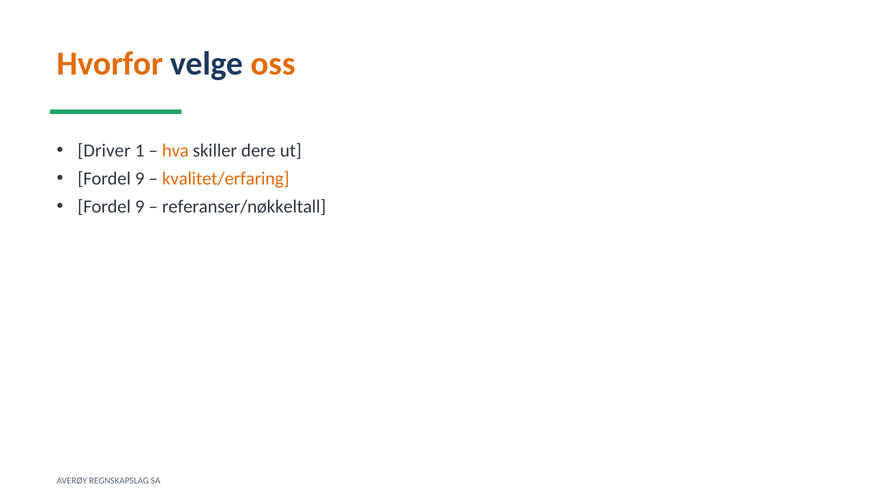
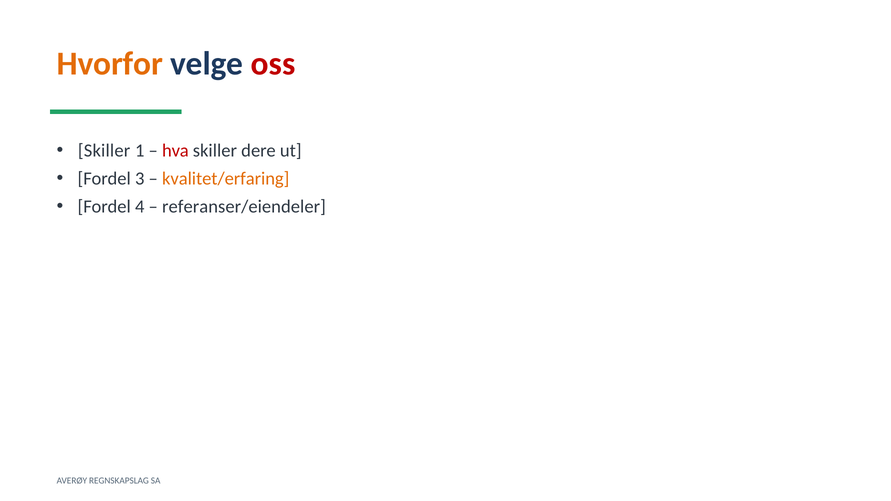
oss colour: orange -> red (273, 64)
Driver: Driver -> Skiller (104, 151)
hva colour: orange -> red (175, 151)
9: 9 -> 3 (140, 179)
9: 9 -> 4 (140, 207)
referanser/nøkkeltall: referanser/nøkkeltall -> referanser/eiendeler (244, 207)
